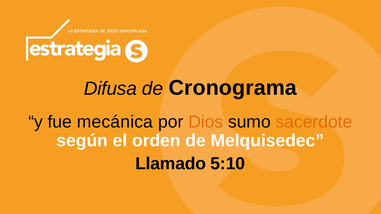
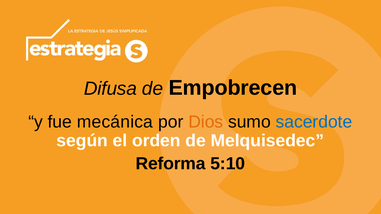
Cronograma: Cronograma -> Empobrecen (233, 88)
sacerdote colour: orange -> blue (314, 122)
Llamado: Llamado -> Reforma (171, 164)
